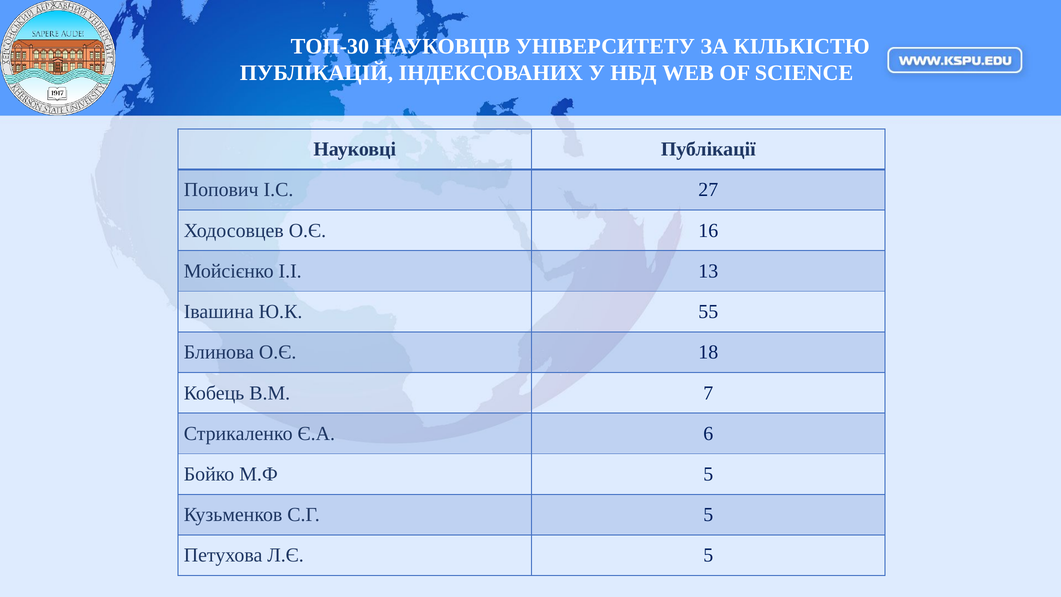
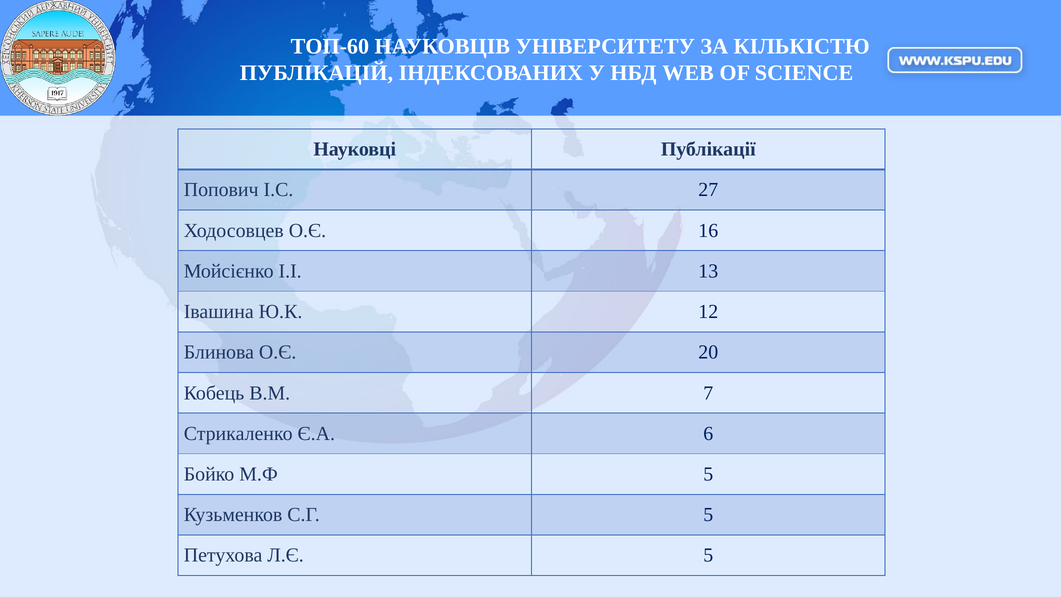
ТОП-30: ТОП-30 -> ТОП-60 (330, 46)
55: 55 -> 12 (708, 312)
18: 18 -> 20 (708, 352)
